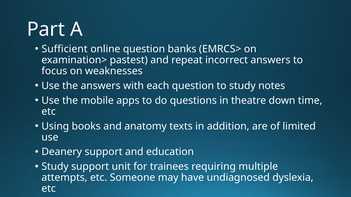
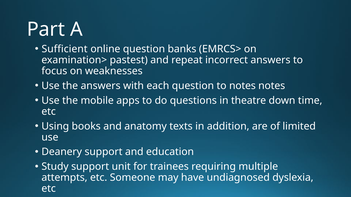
to study: study -> notes (242, 86)
